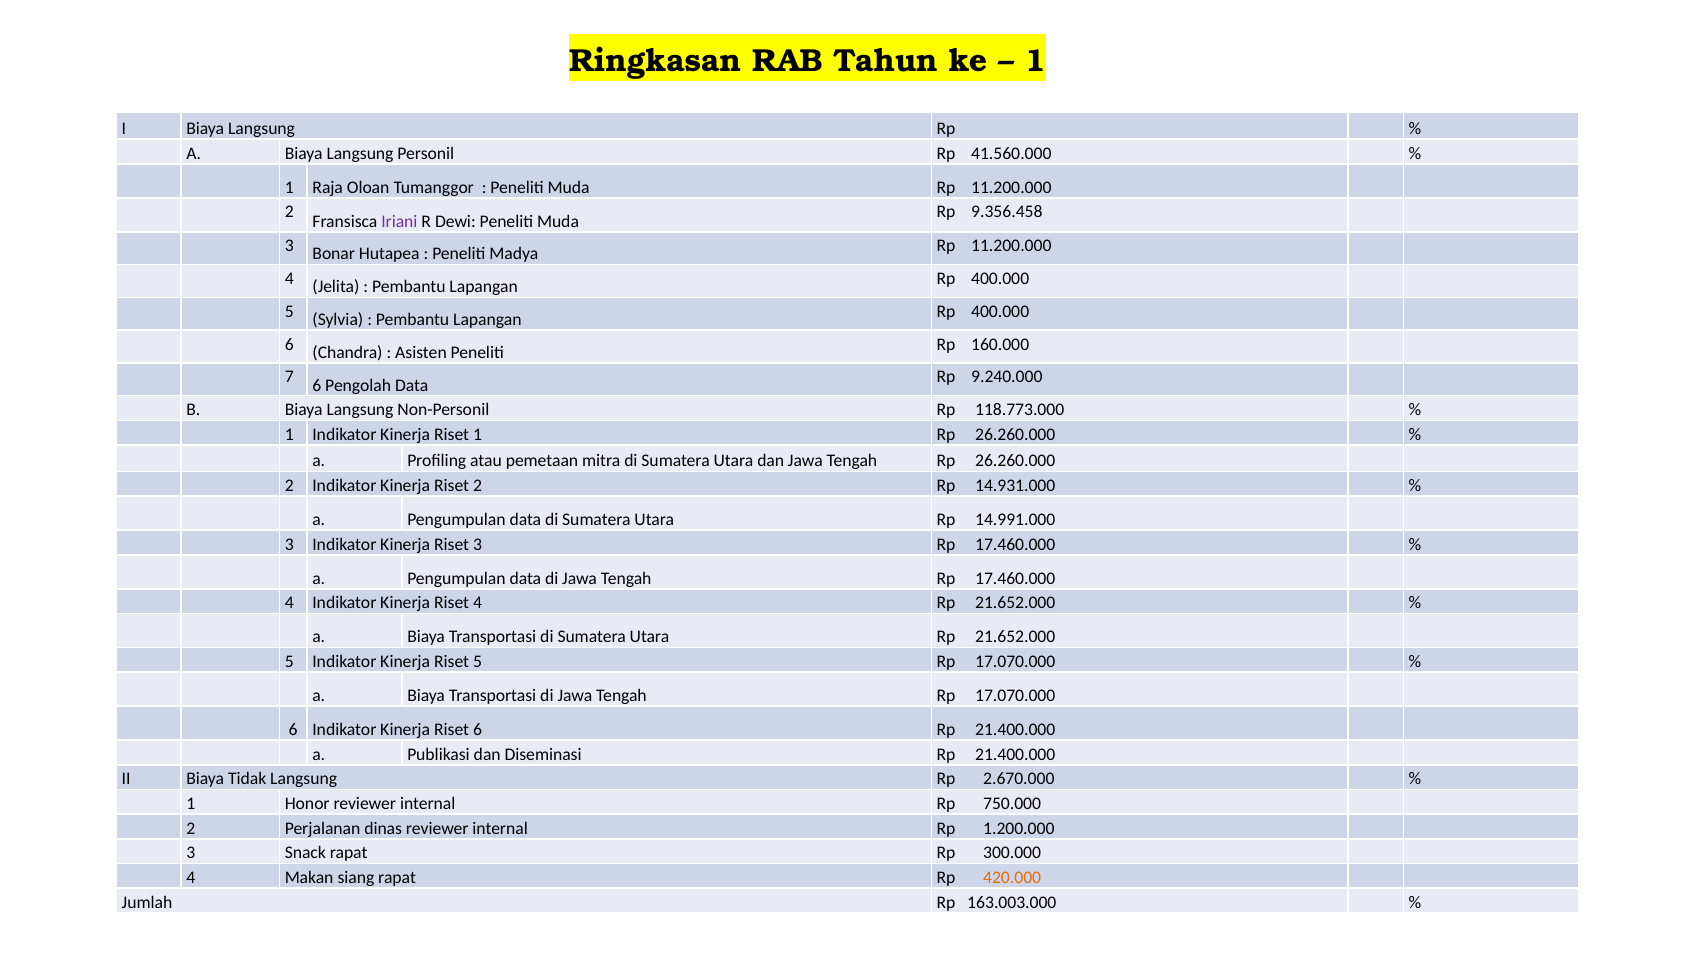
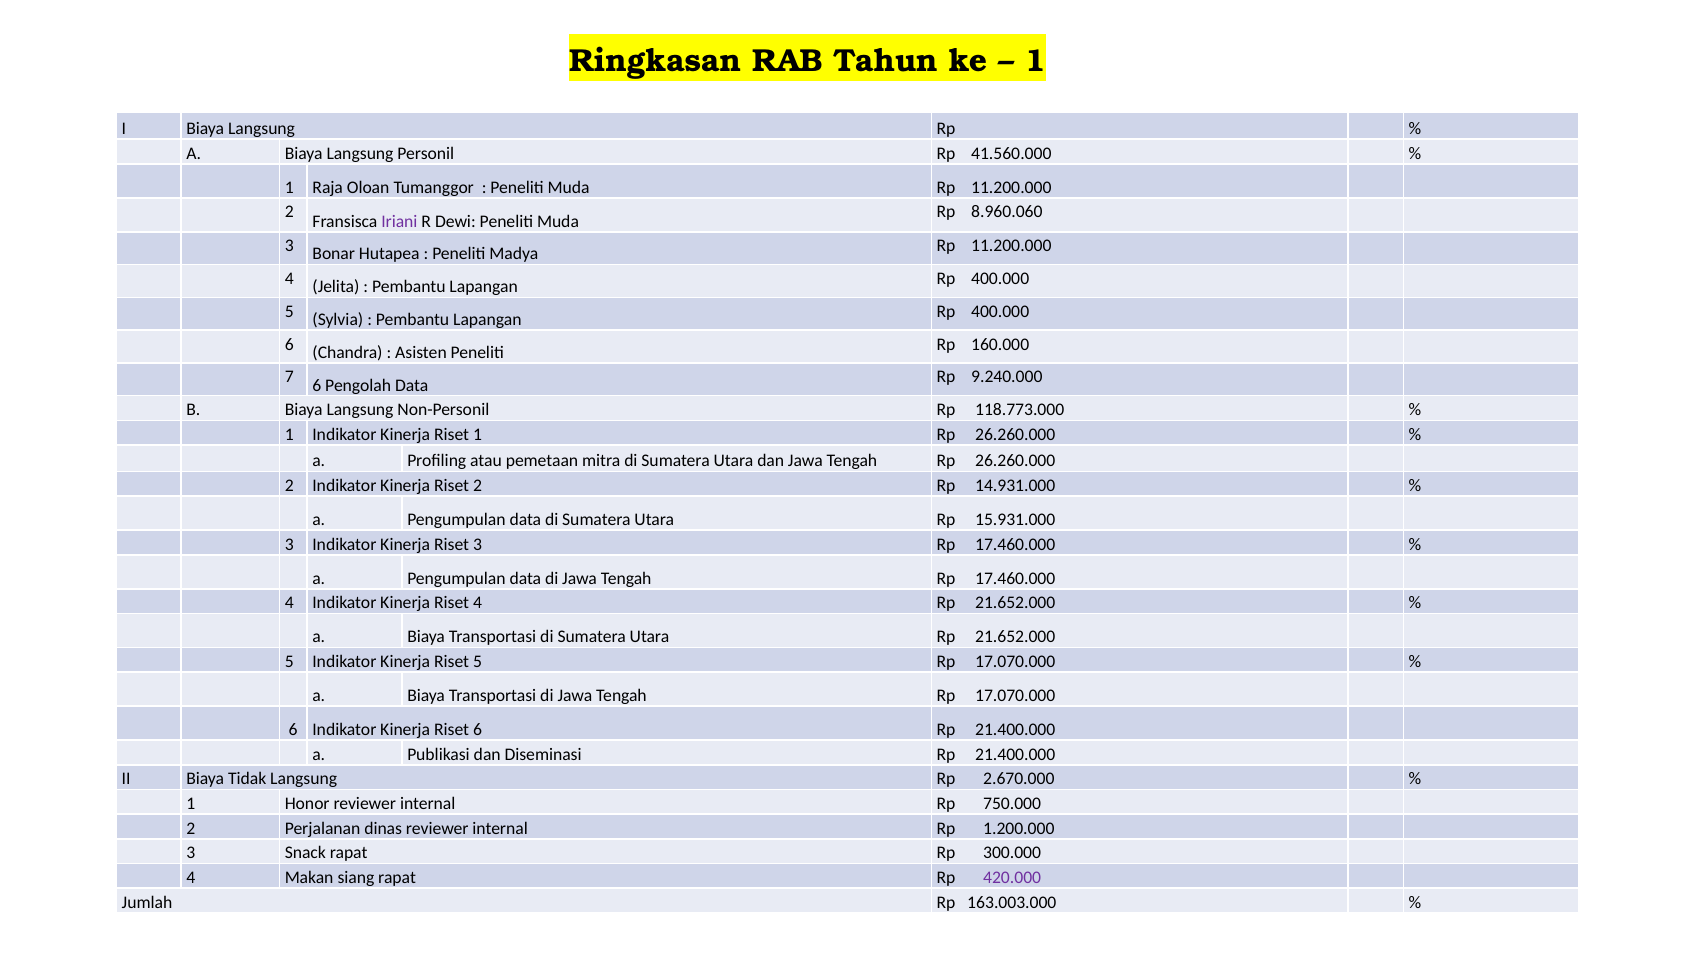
9.356.458: 9.356.458 -> 8.960.060 (1007, 212)
14.991.000: 14.991.000 -> 15.931.000 (1015, 520)
420.000 colour: orange -> purple (1012, 878)
